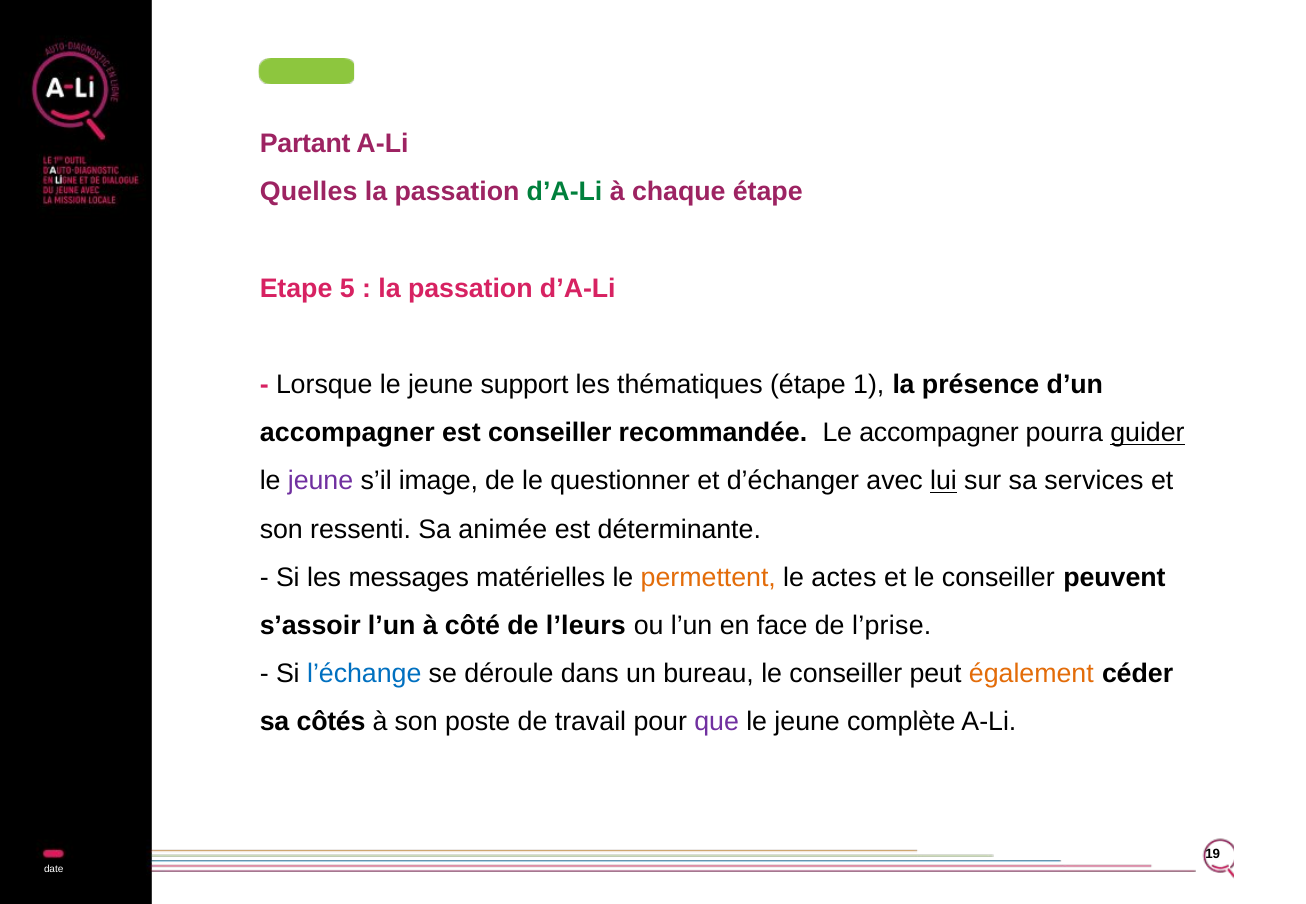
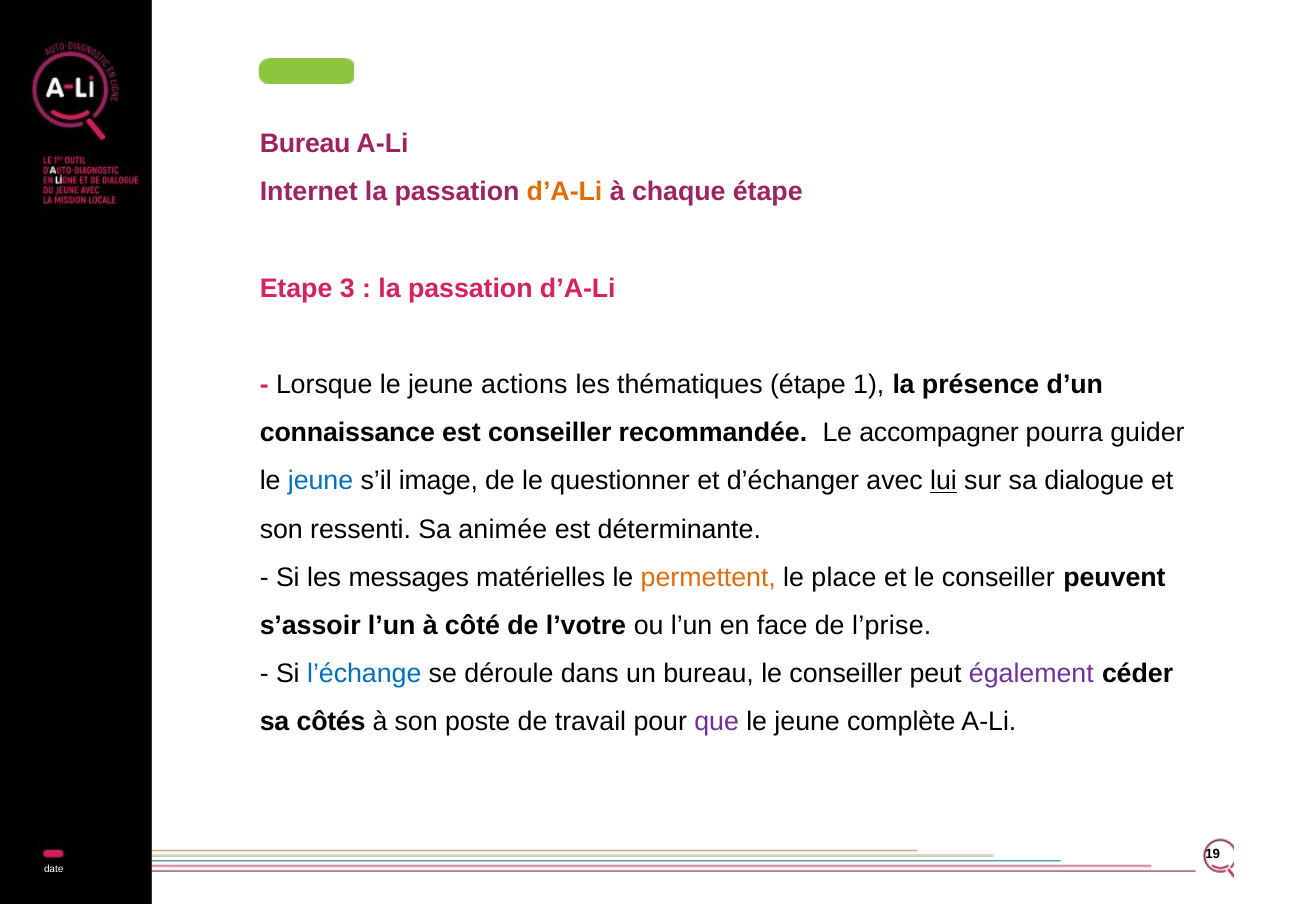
Partant: Partant -> Bureau (305, 144)
Quelles: Quelles -> Internet (309, 192)
d’A-Li colour: green -> orange (565, 192)
5: 5 -> 3 (347, 288)
support: support -> actions (524, 385)
accompagner: accompagner -> connaissance (347, 433)
guider underline: present -> none (1147, 433)
jeune colour: purple -> blue (321, 481)
services: services -> dialogue (1094, 481)
actes: actes -> place (844, 577)
l’leurs: l’leurs -> l’votre (586, 626)
également colour: orange -> purple (1031, 674)
